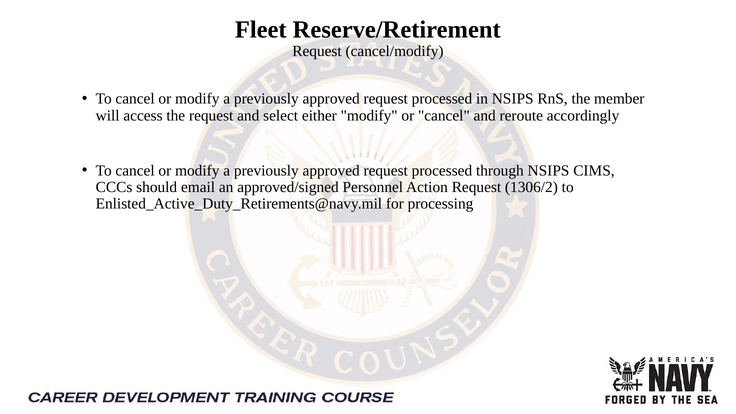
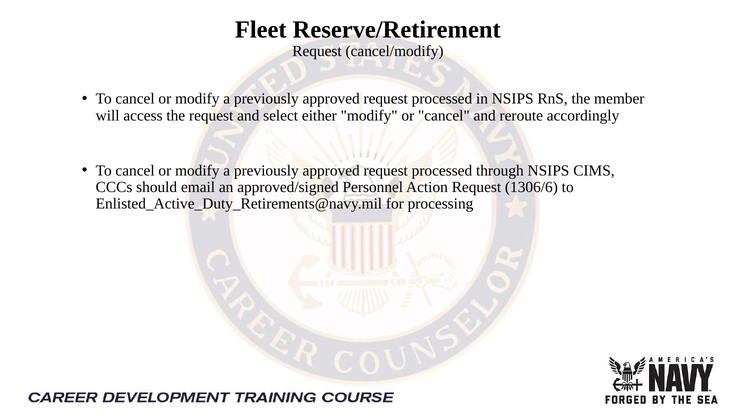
1306/2: 1306/2 -> 1306/6 (531, 187)
